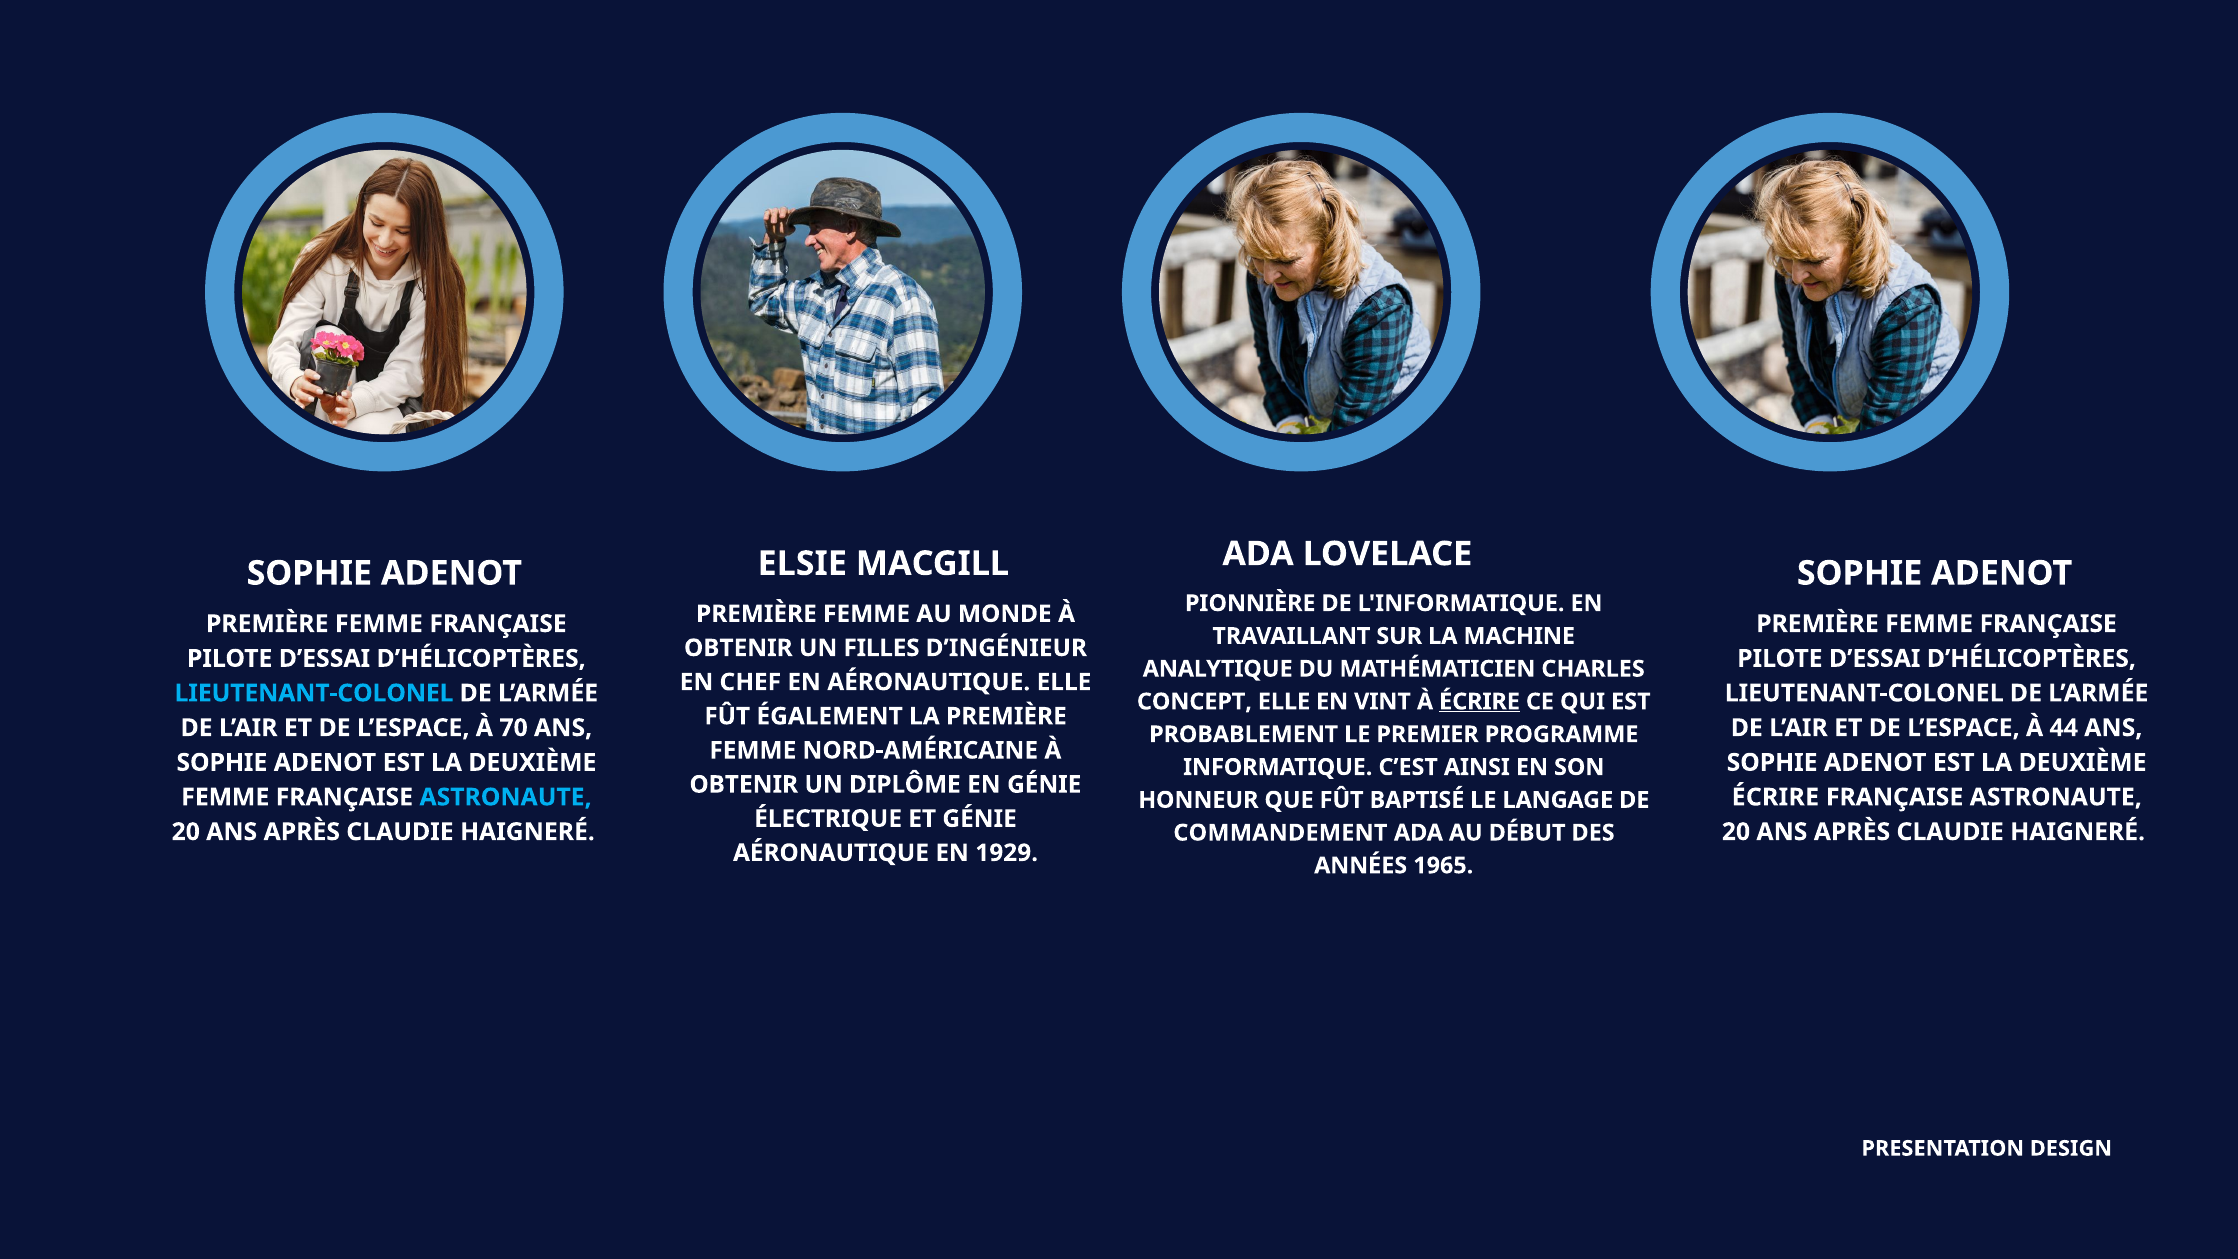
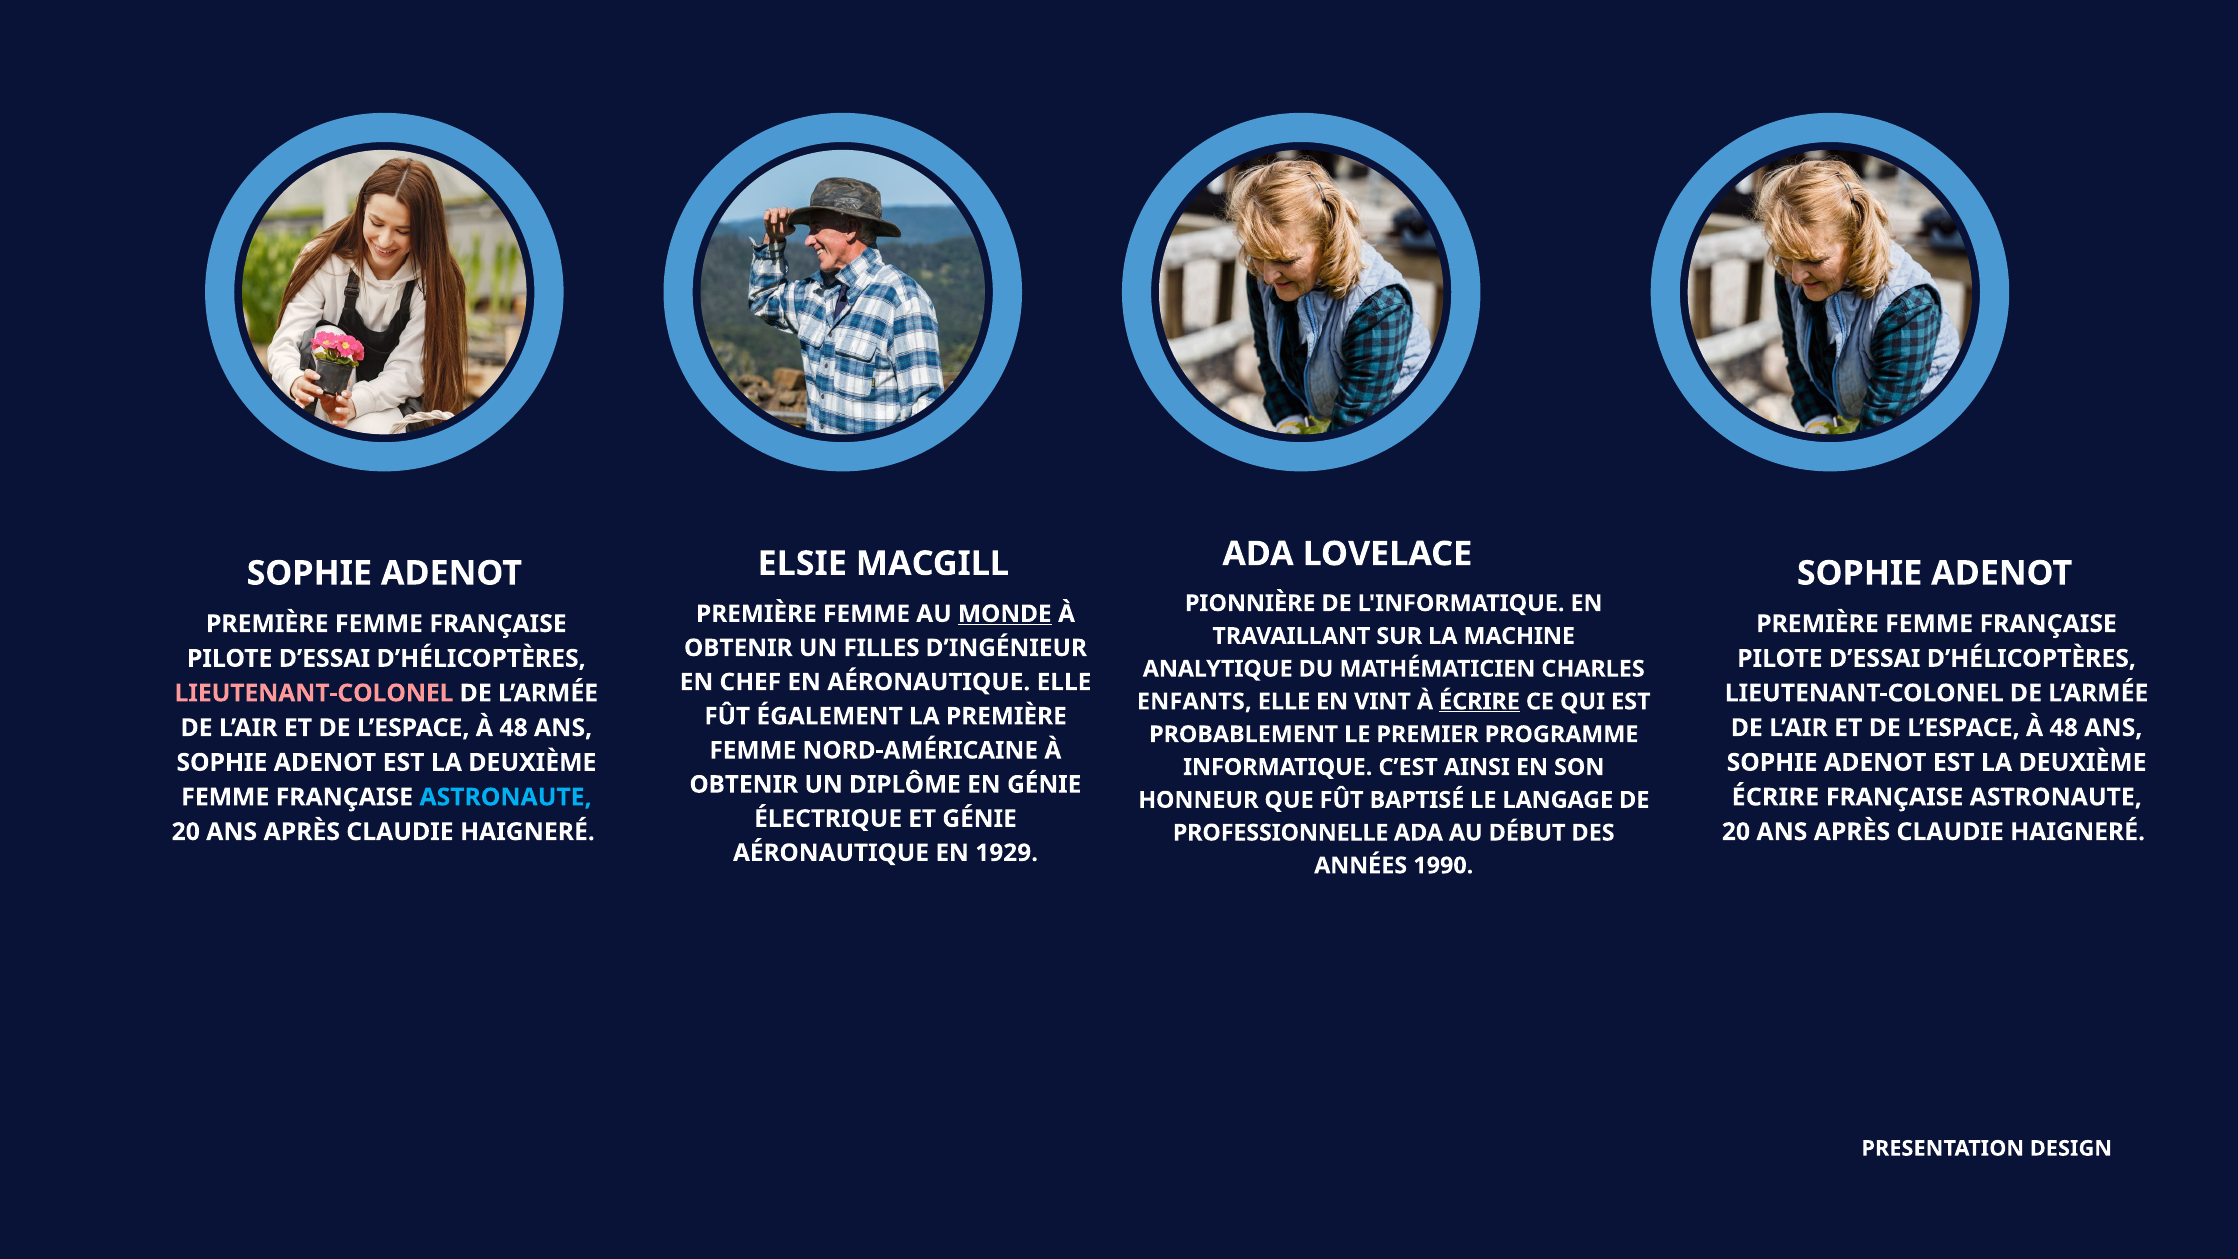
MONDE underline: none -> present (1005, 614)
LIEUTENANT-COLONEL colour: light blue -> pink (314, 693)
CONCEPT: CONCEPT -> ENFANTS (1194, 702)
70: 70 -> 48 (514, 728)
44: 44 -> 48 (2064, 728)
COMMANDEMENT: COMMANDEMENT -> PROFESSIONNELLE (1281, 833)
1965: 1965 -> 1990 (1443, 866)
